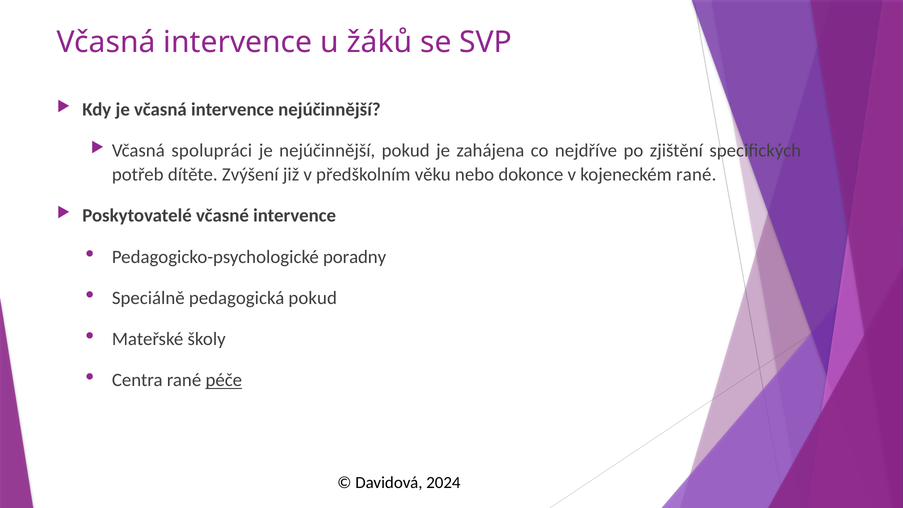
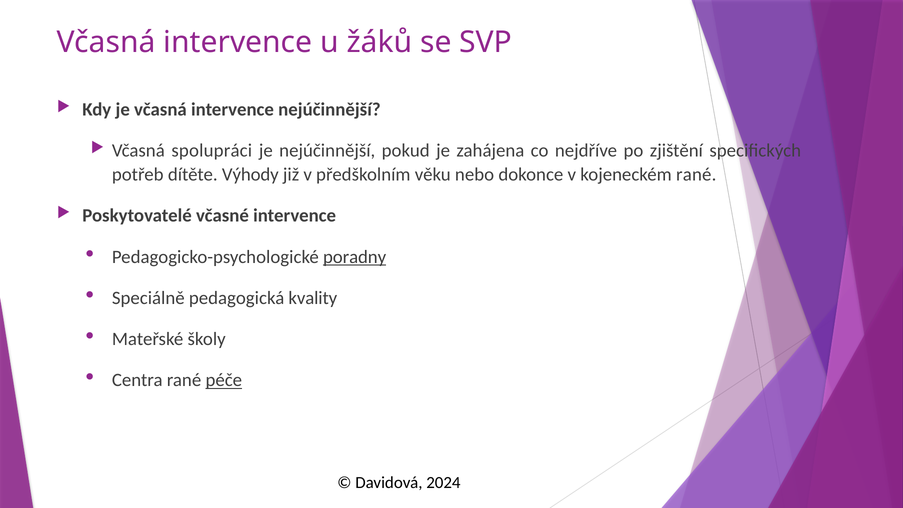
Zvýšení: Zvýšení -> Výhody (250, 175)
poradny underline: none -> present (355, 257)
pedagogická pokud: pokud -> kvality (313, 298)
